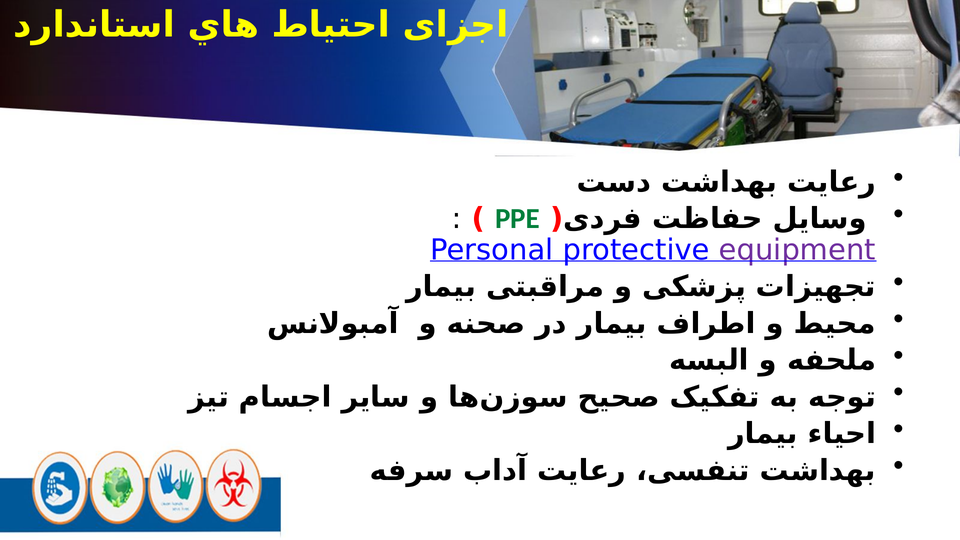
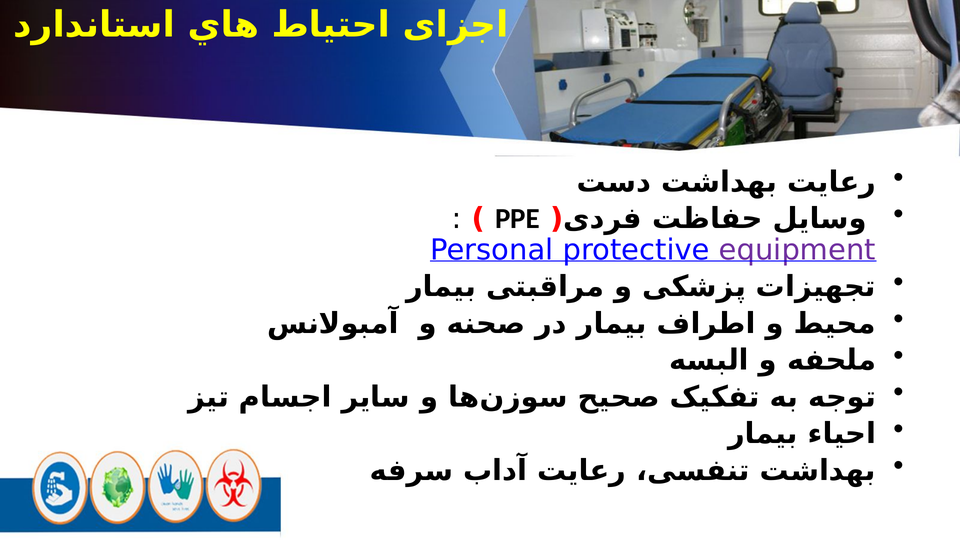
PPE colour: green -> black (518, 219)
